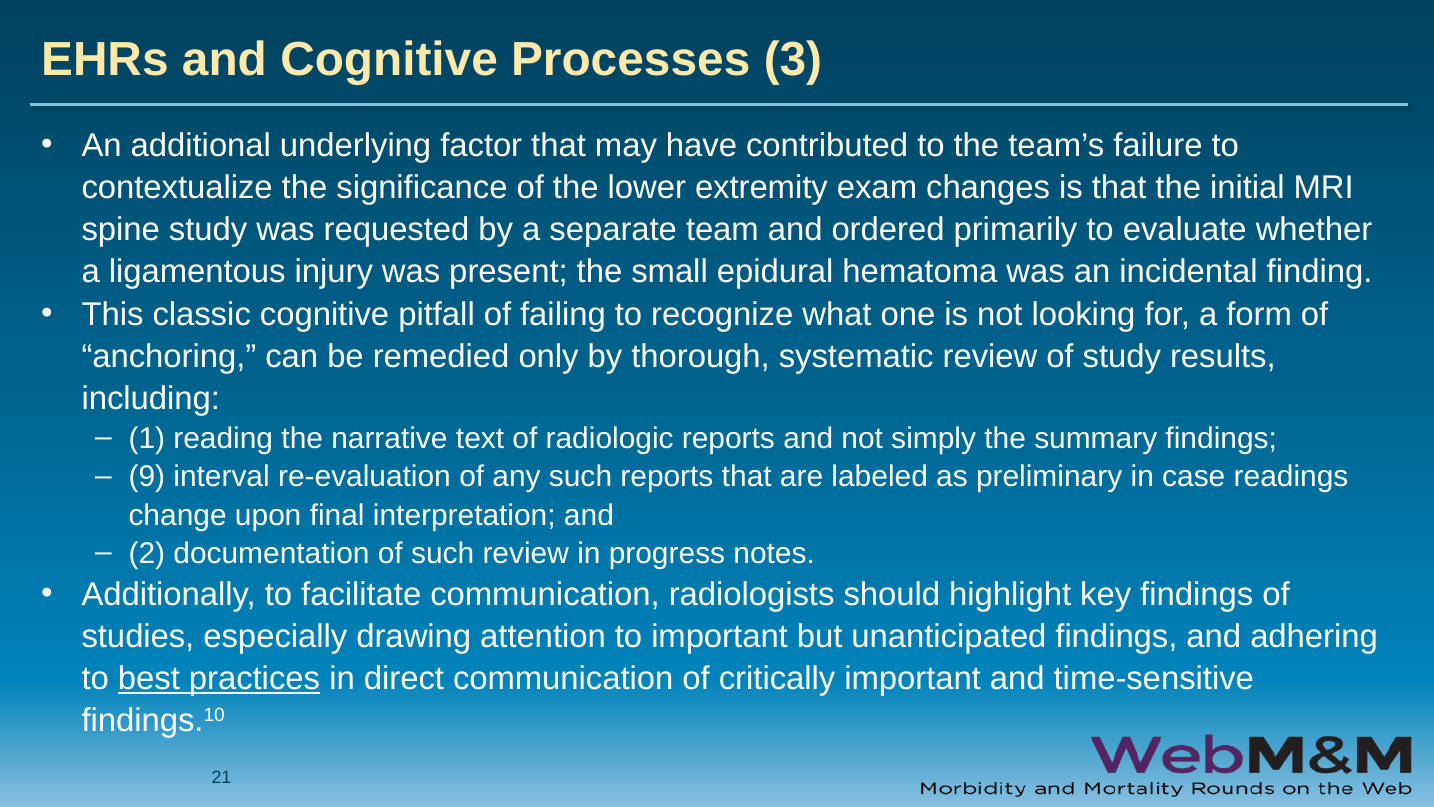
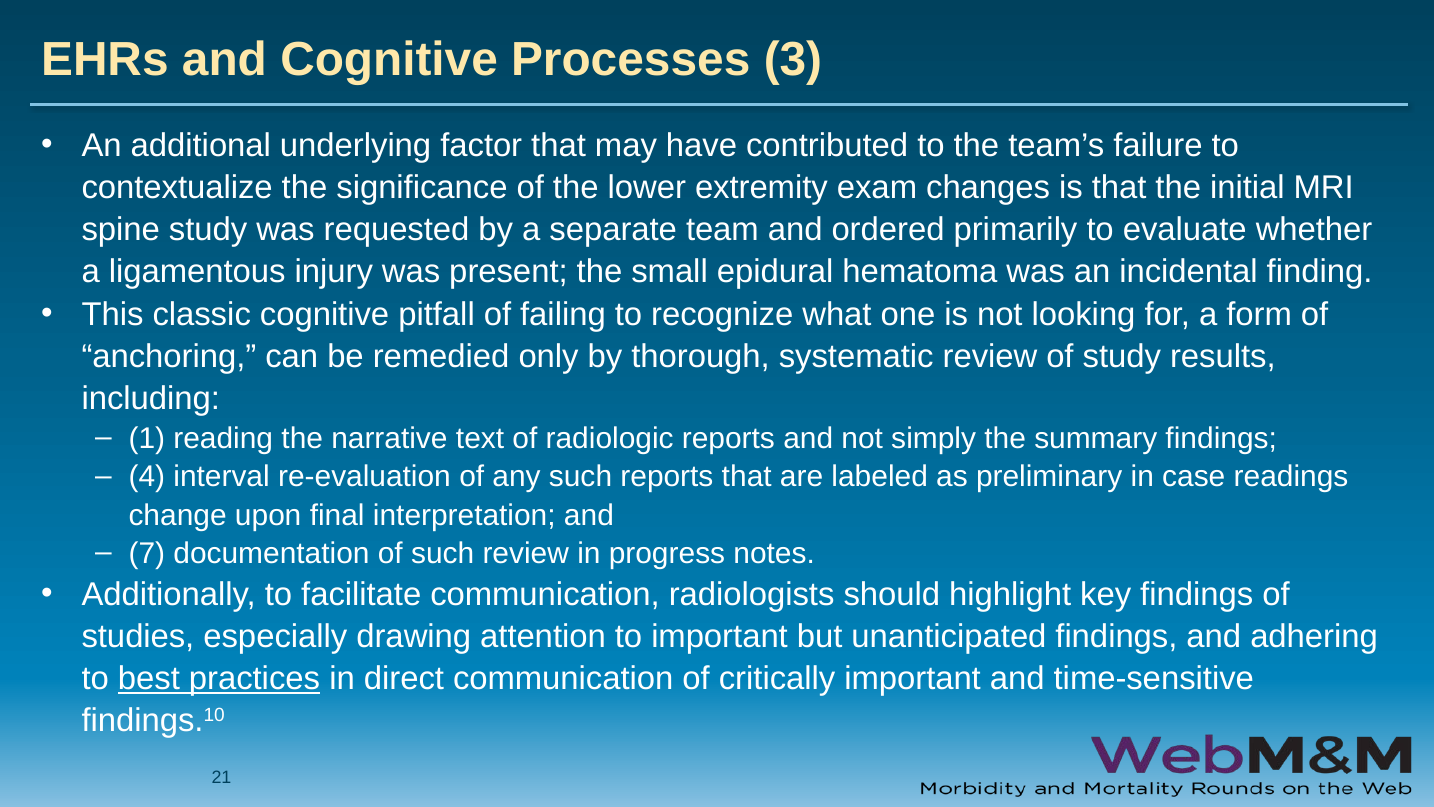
9: 9 -> 4 (147, 477)
2: 2 -> 7 (147, 553)
